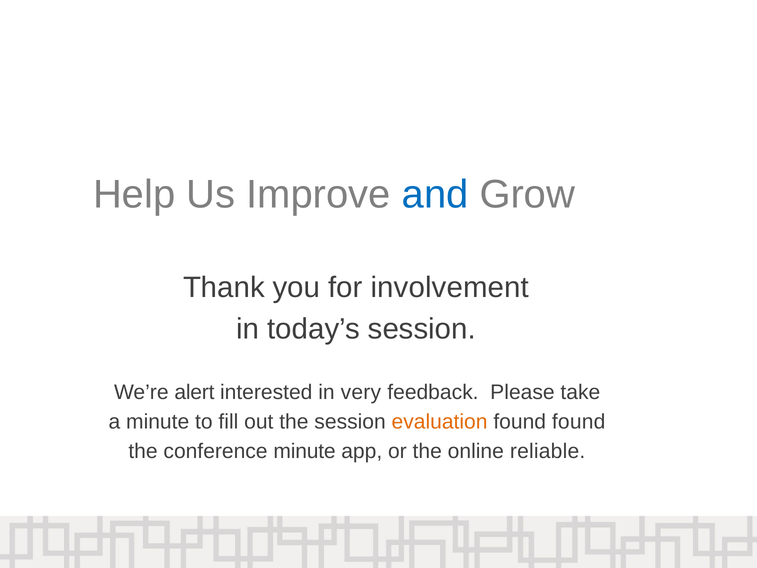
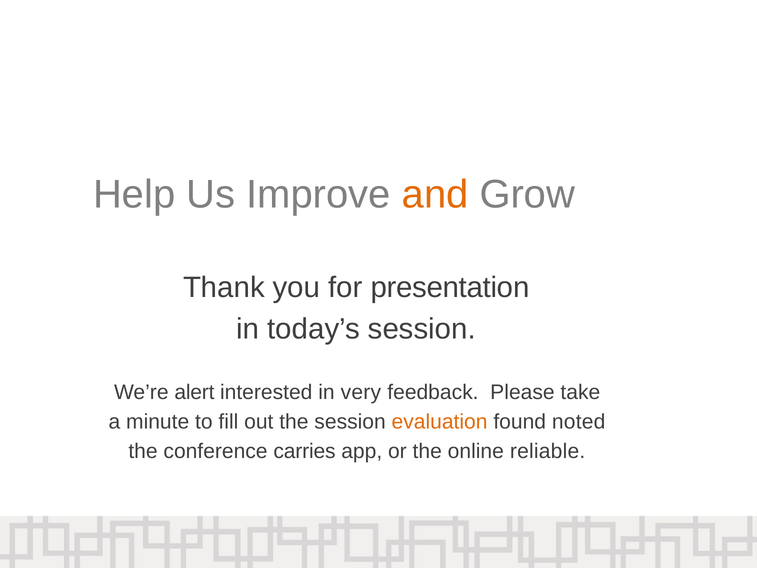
and colour: blue -> orange (435, 194)
involvement: involvement -> presentation (450, 287)
found found: found -> noted (579, 422)
conference minute: minute -> carries (305, 451)
